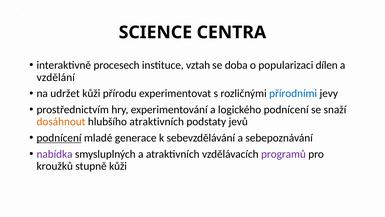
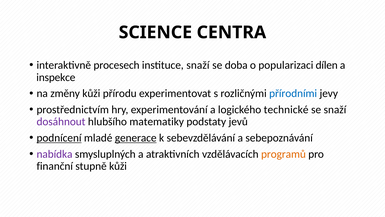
instituce vztah: vztah -> snaží (198, 65)
vzdělání: vzdělání -> inspekce (56, 77)
udržet: udržet -> změny (65, 93)
logického podnícení: podnícení -> technické (286, 109)
dosáhnout colour: orange -> purple (61, 122)
hlubšího atraktivních: atraktivních -> matematiky (157, 122)
generace underline: none -> present (136, 138)
programů colour: purple -> orange (283, 154)
kroužků: kroužků -> finanční (55, 166)
